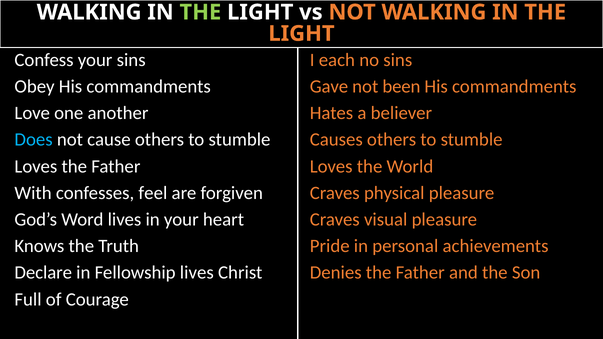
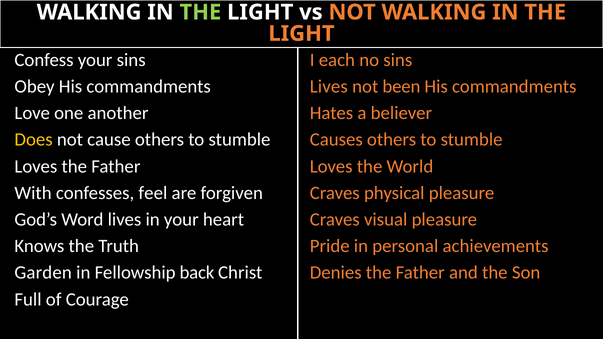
Gave: Gave -> Lives (329, 86)
Does colour: light blue -> yellow (34, 140)
Declare: Declare -> Garden (43, 273)
Fellowship lives: lives -> back (197, 273)
